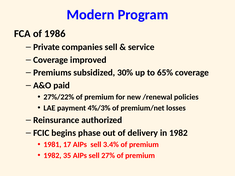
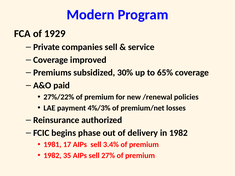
1986: 1986 -> 1929 (55, 34)
